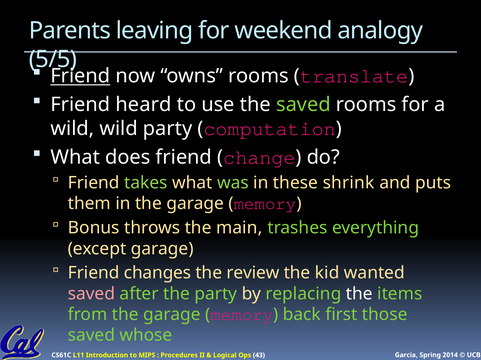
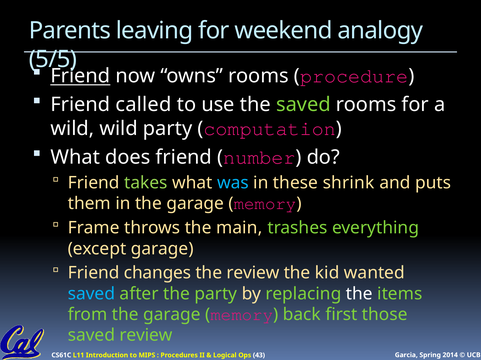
translate: translate -> procedure (354, 76)
heard: heard -> called (143, 105)
change: change -> number (259, 157)
was colour: light green -> light blue (233, 183)
Bonus: Bonus -> Frame (94, 228)
saved colour: pink -> light blue (91, 294)
saved whose: whose -> review (146, 336)
